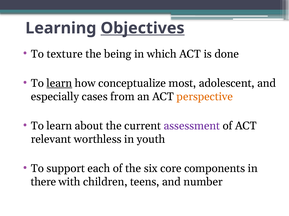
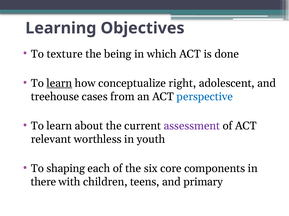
Objectives underline: present -> none (143, 28)
most: most -> right (182, 83)
especially: especially -> treehouse (55, 97)
perspective colour: orange -> blue (205, 97)
support: support -> shaping (66, 169)
number: number -> primary (203, 182)
